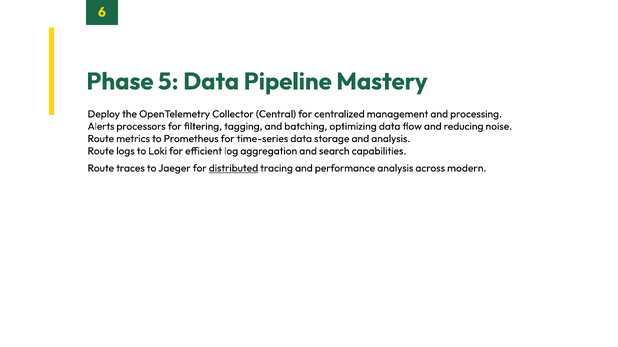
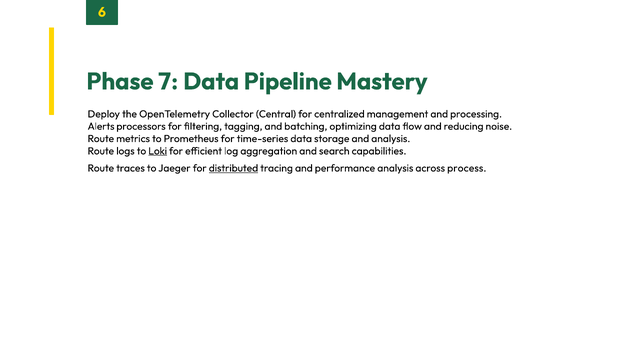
5: 5 -> 7 (168, 82)
Loki underline: none -> present (158, 151)
modern: modern -> process (467, 168)
